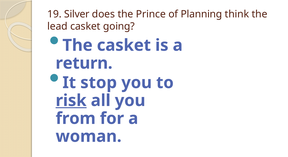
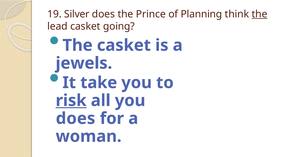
the underline: none -> present (260, 14)
return: return -> jewels (84, 63)
stop: stop -> take (99, 83)
from: from -> does (76, 118)
